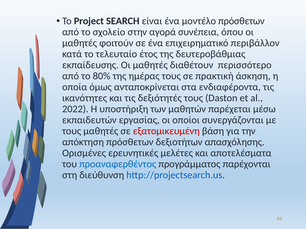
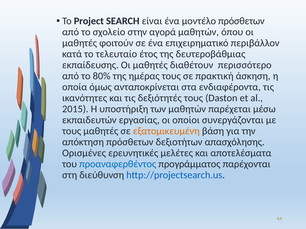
αγορά συνέπεια: συνέπεια -> μαθητών (199, 32)
2022: 2022 -> 2015 (75, 109)
εξατομικευμένη colour: red -> orange (166, 131)
